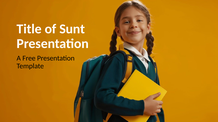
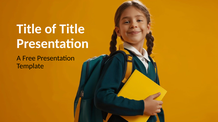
of Sunt: Sunt -> Title (72, 29)
